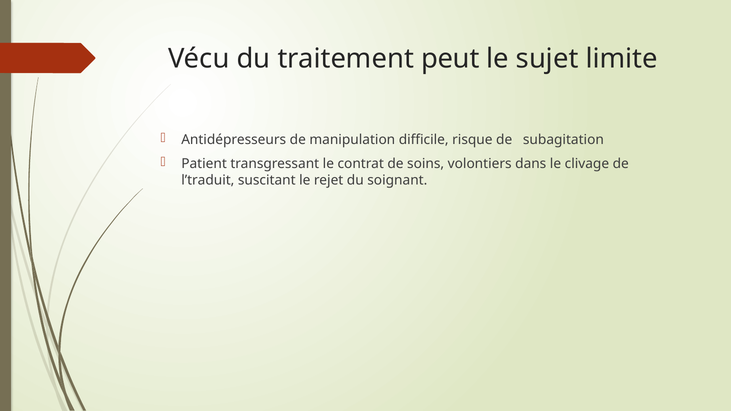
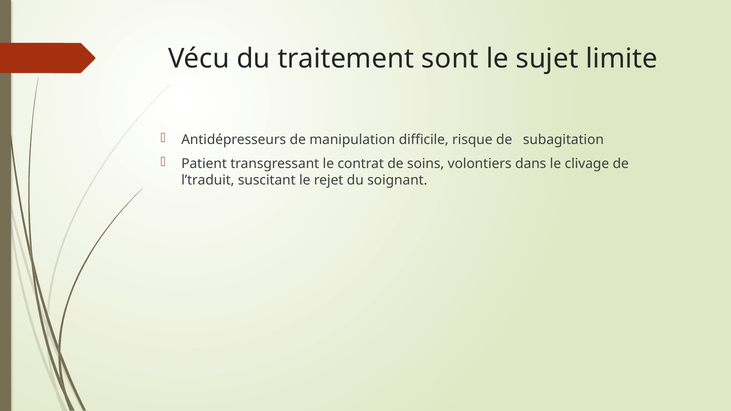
peut: peut -> sont (450, 59)
